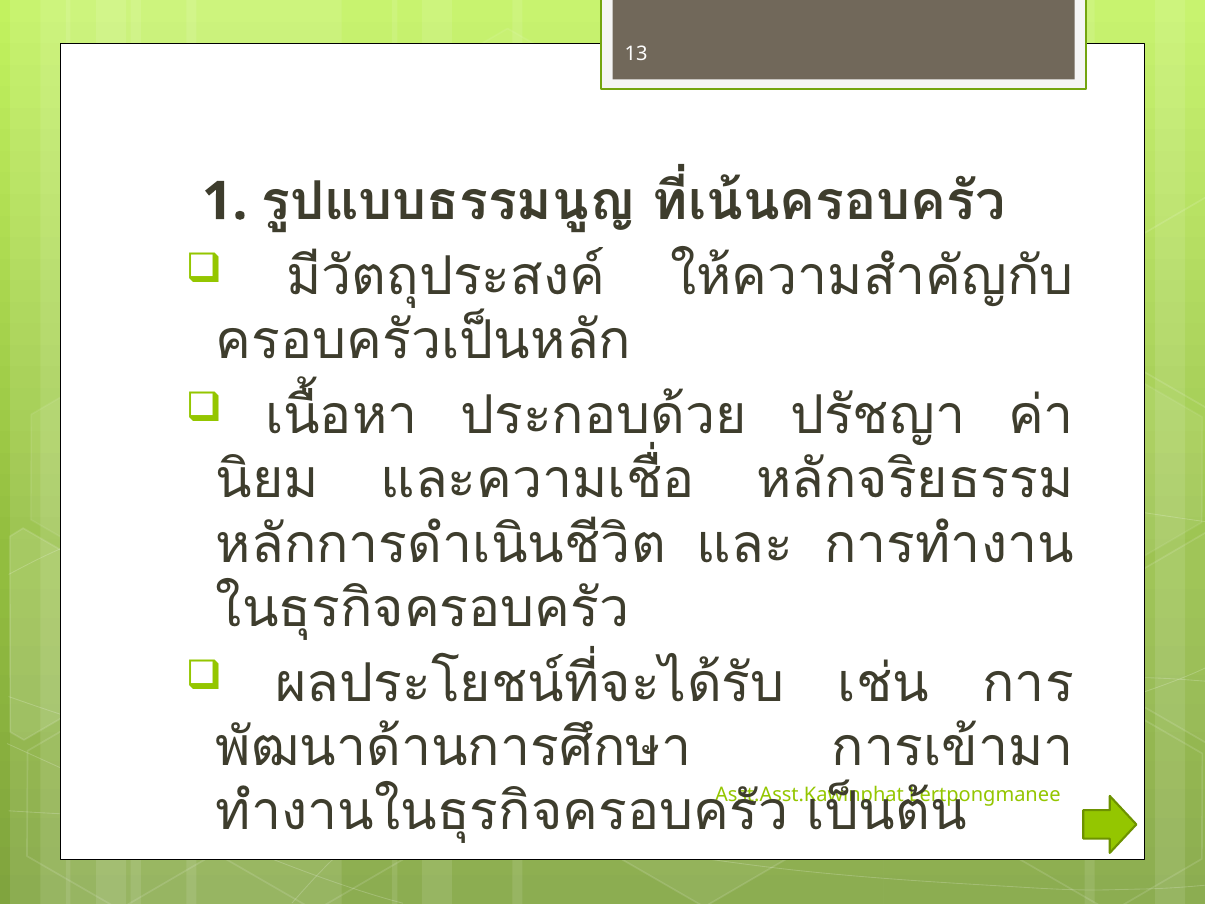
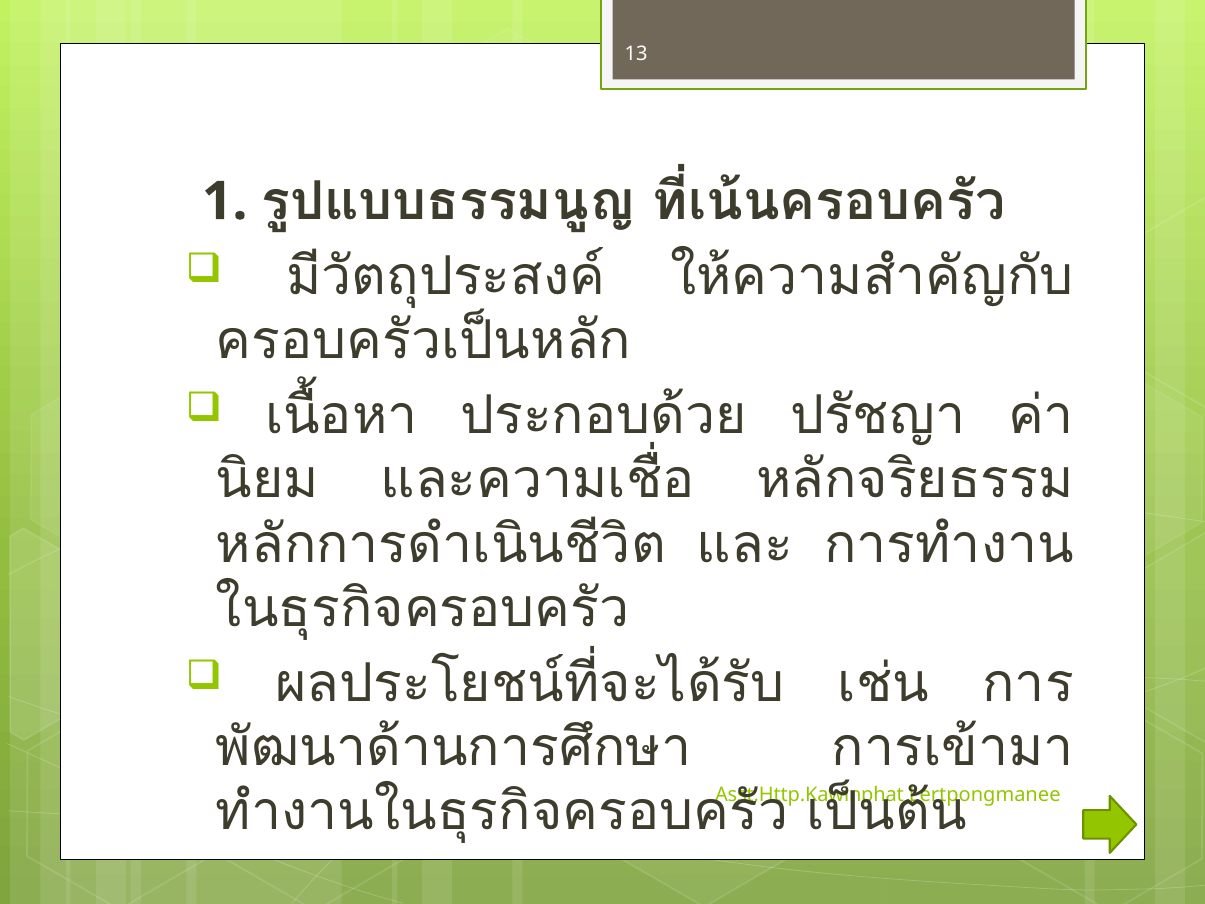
Asst.Asst.Kawinphat: Asst.Asst.Kawinphat -> Asst.Http.Kawinphat (810, 795)
